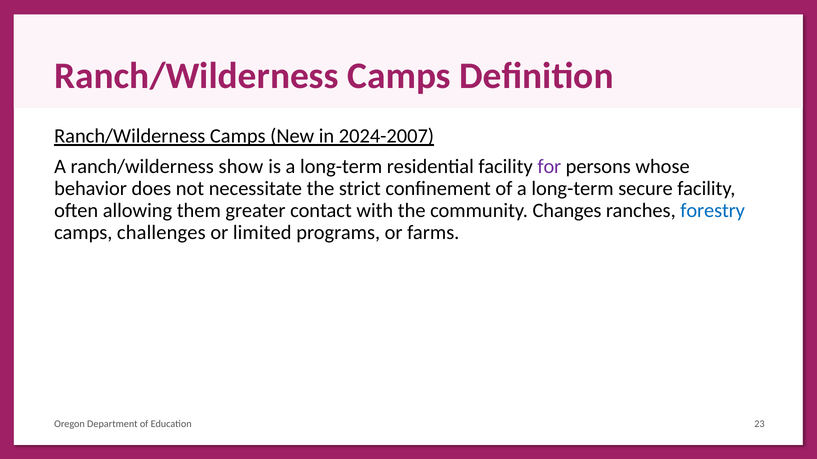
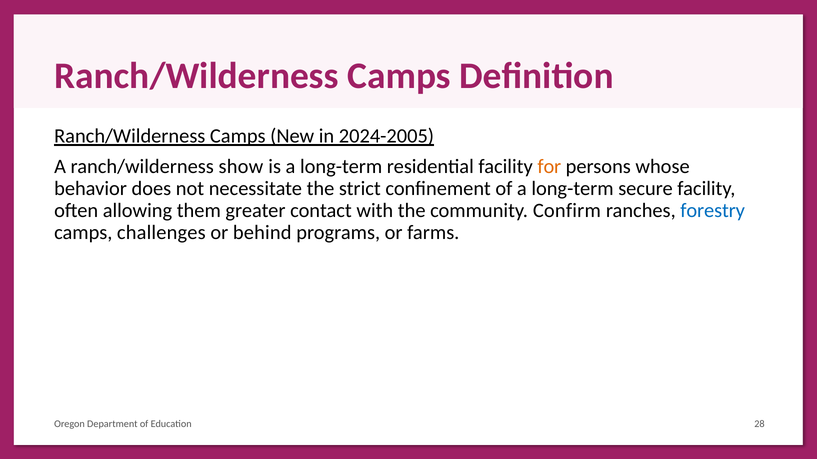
2024-2007: 2024-2007 -> 2024-2005 (386, 136)
for colour: purple -> orange (549, 167)
Changes: Changes -> Confirm (567, 211)
limited: limited -> behind (262, 233)
23: 23 -> 28 (759, 424)
